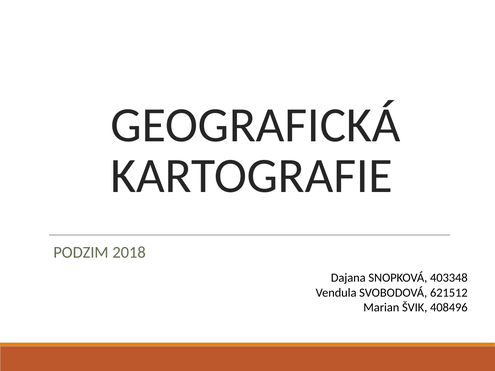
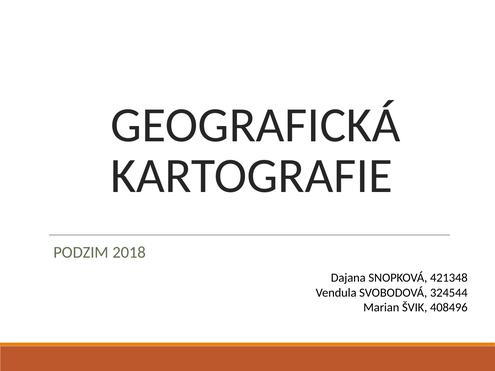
403348: 403348 -> 421348 (449, 278)
621512: 621512 -> 324544 (449, 293)
